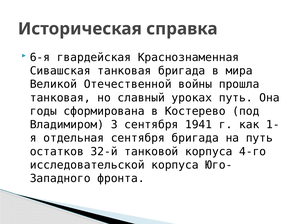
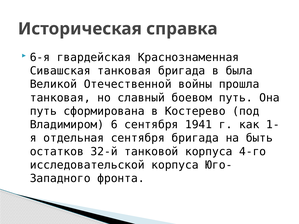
мира: мира -> была (239, 71)
уроках: уроках -> боевом (192, 98)
годы: годы -> путь (43, 111)
3: 3 -> 6 (114, 125)
на путь: путь -> быть (259, 138)
